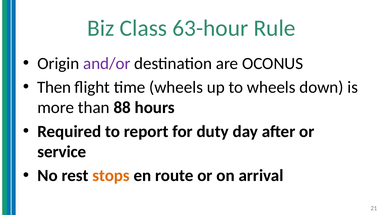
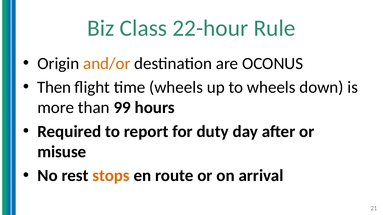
63-hour: 63-hour -> 22-hour (210, 28)
and/or colour: purple -> orange (107, 64)
88: 88 -> 99 (122, 108)
service: service -> misuse (62, 152)
